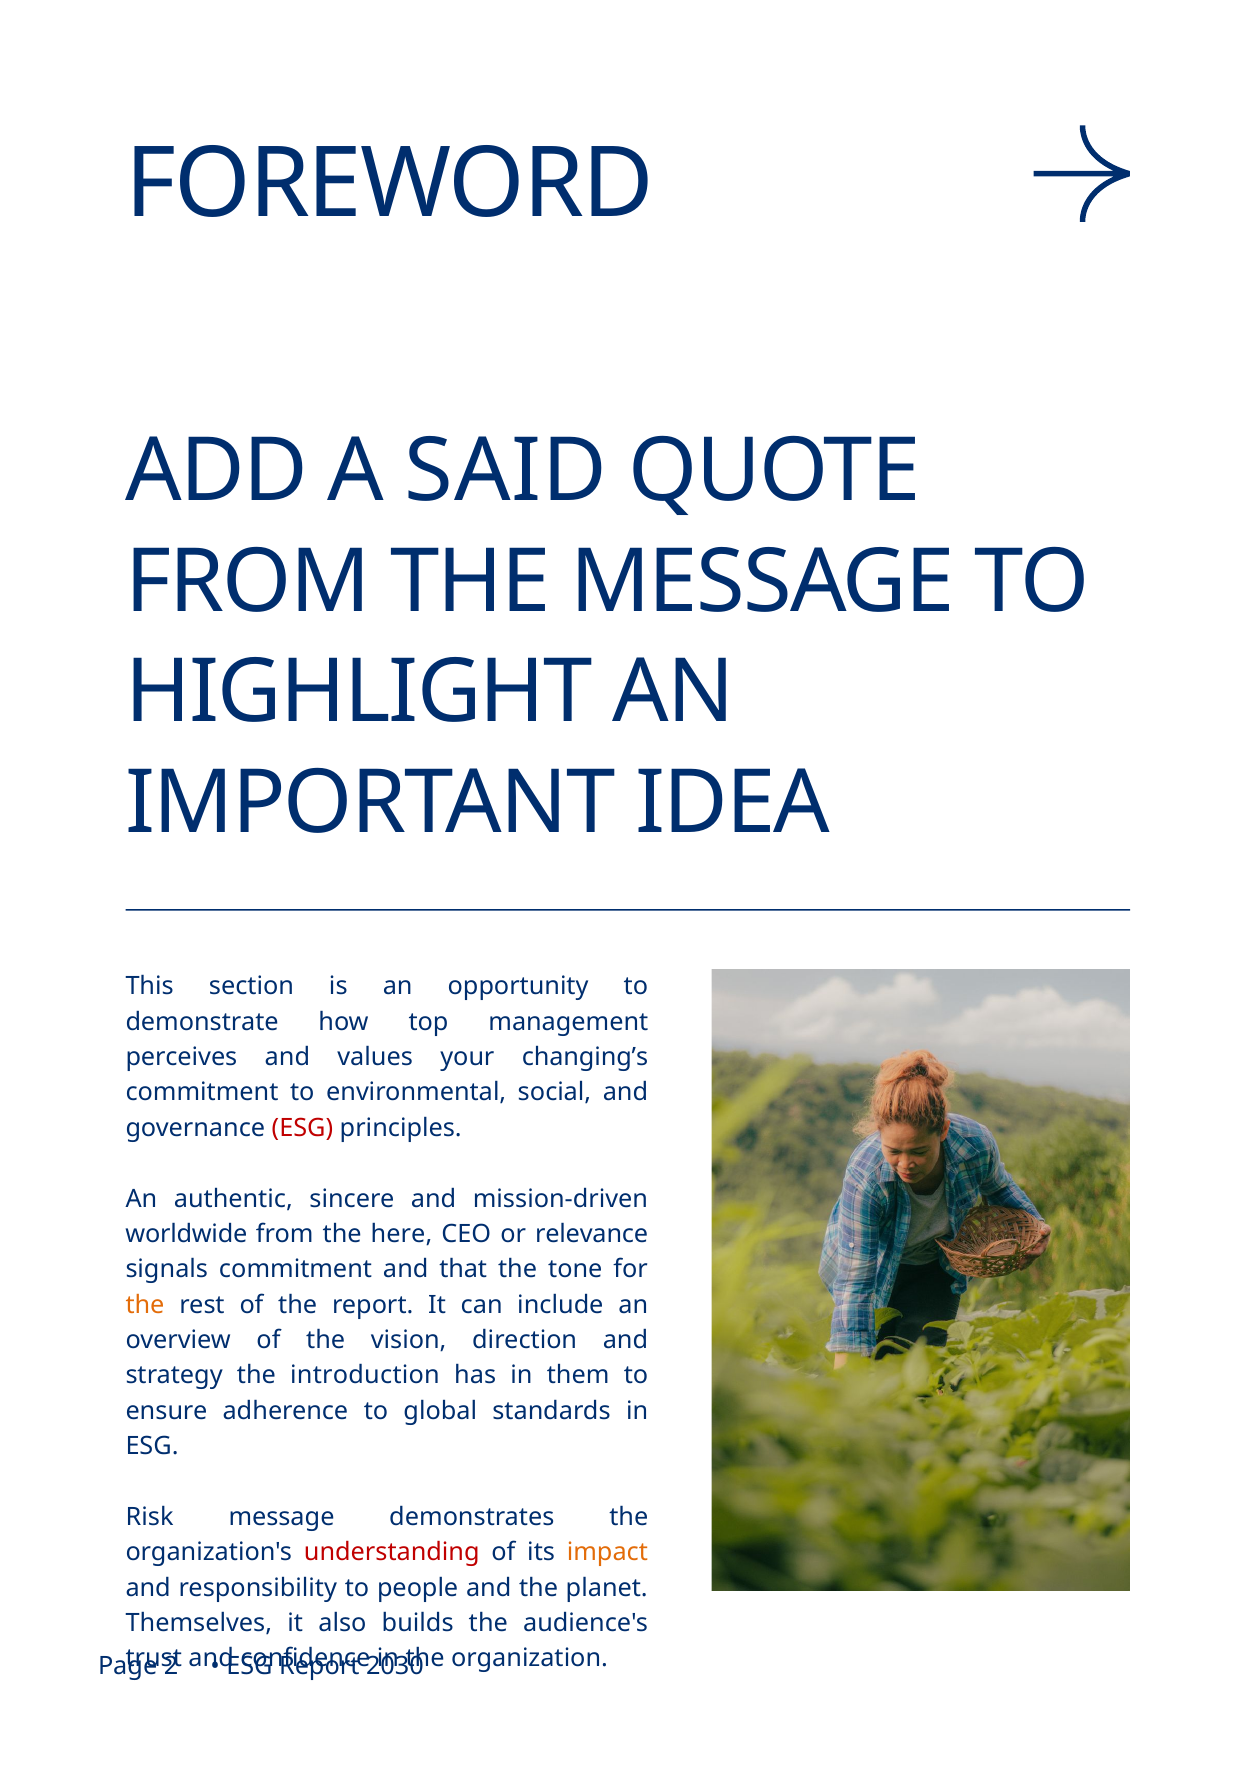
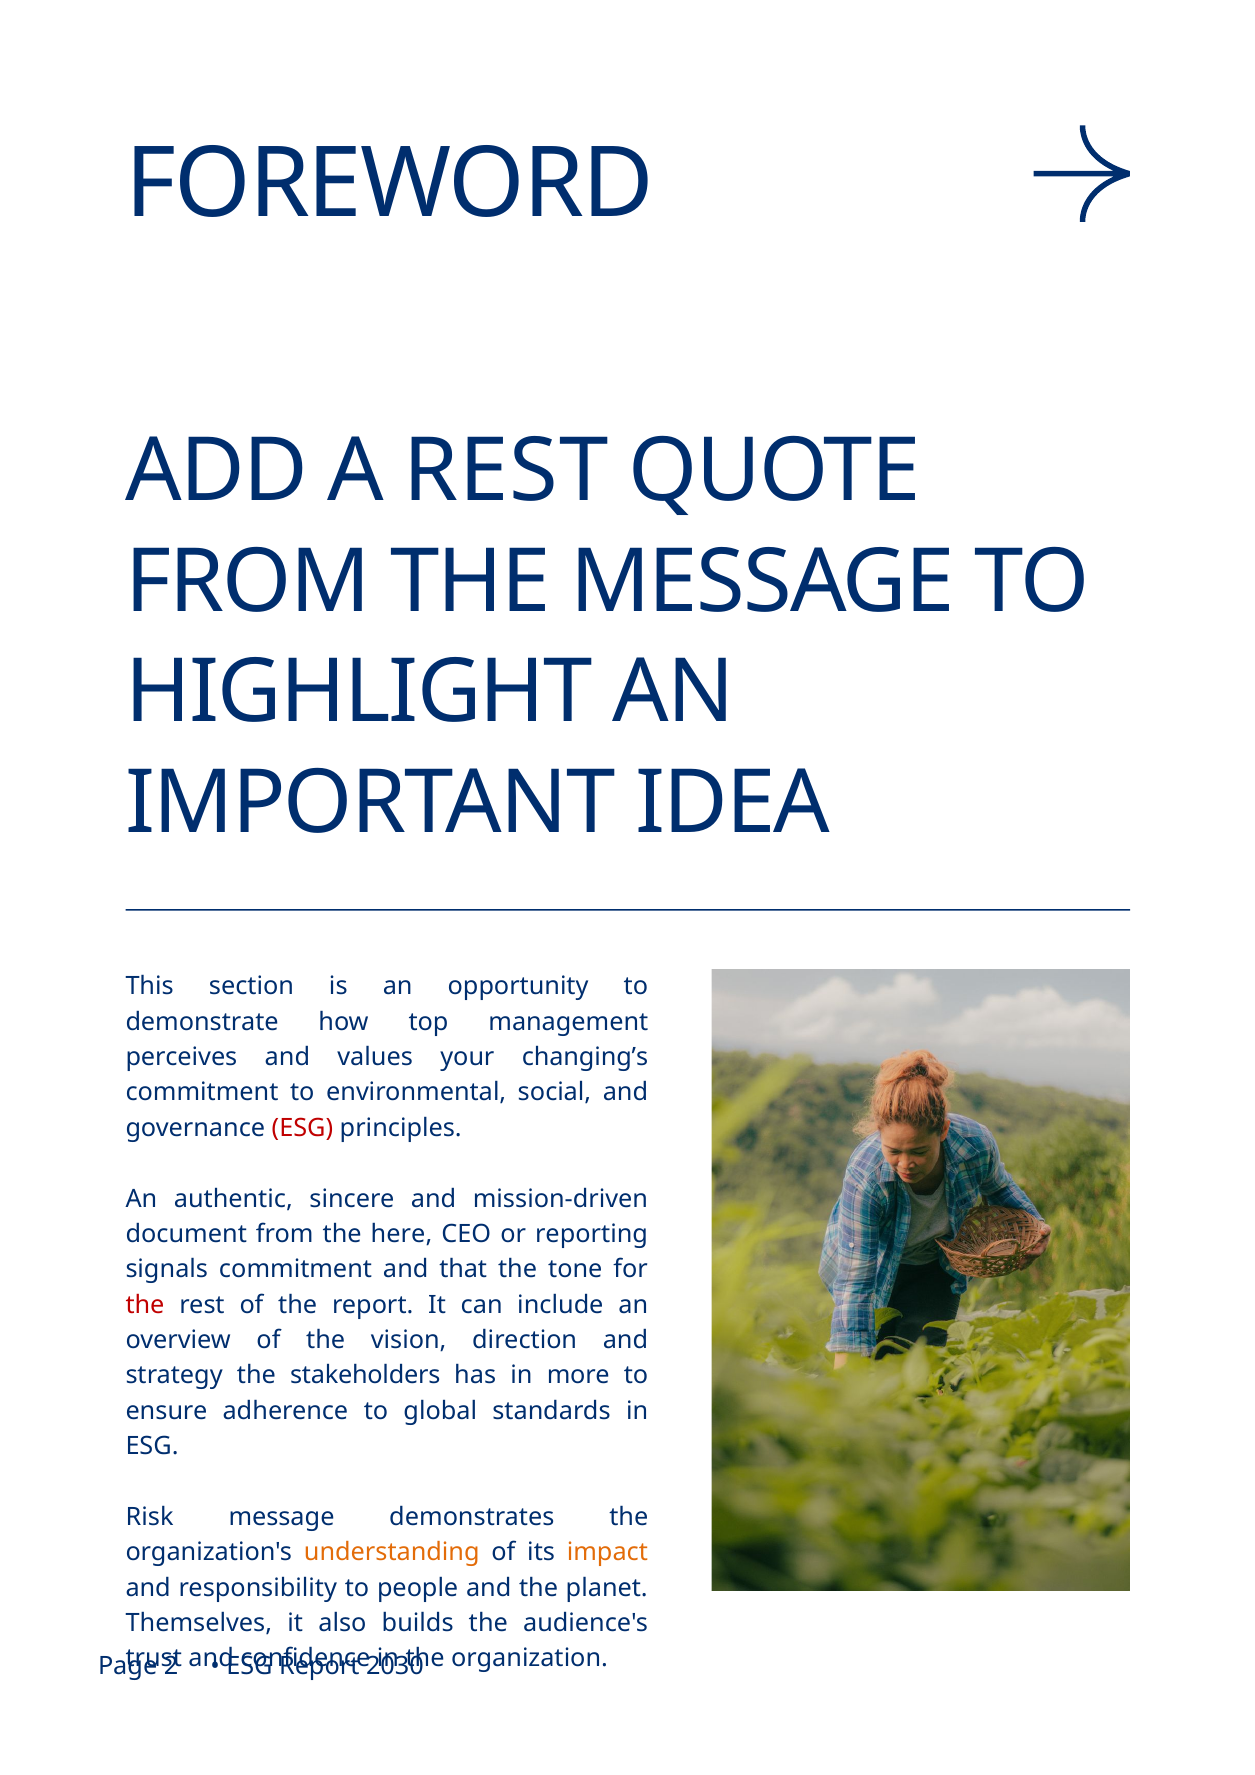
A SAID: SAID -> REST (506, 472)
worldwide: worldwide -> document (186, 1235)
relevance: relevance -> reporting (592, 1235)
the colour: orange -> red (145, 1306)
introduction: introduction -> stakeholders (365, 1376)
them: them -> more (578, 1376)
understanding colour: red -> orange (392, 1553)
